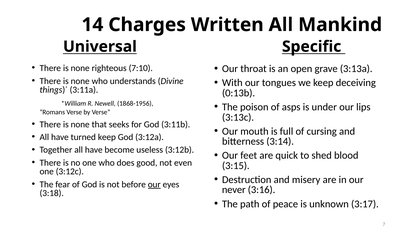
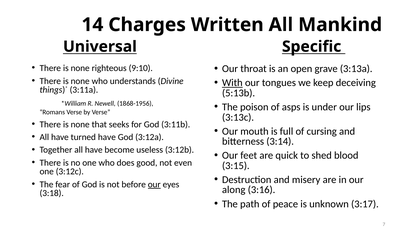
7:10: 7:10 -> 9:10 (141, 68)
With underline: none -> present (232, 83)
0:13b: 0:13b -> 5:13b (239, 93)
turned keep: keep -> have (107, 137)
never: never -> along (234, 190)
